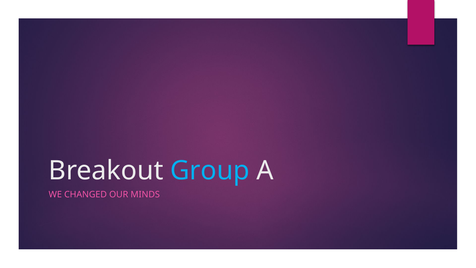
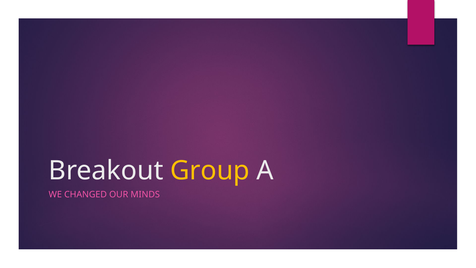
Group colour: light blue -> yellow (210, 171)
